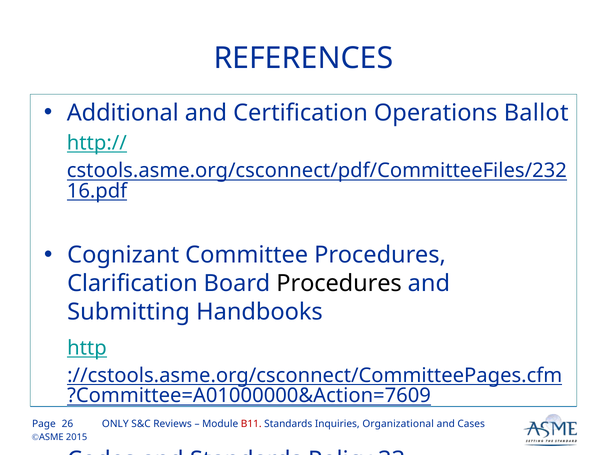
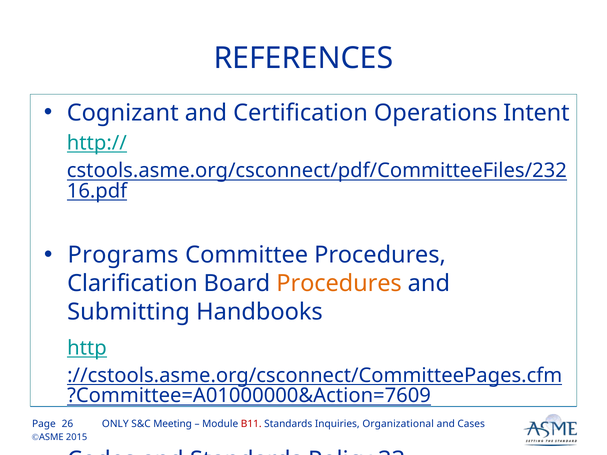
Additional: Additional -> Cognizant (123, 113)
Ballot: Ballot -> Intent (536, 113)
Cognizant: Cognizant -> Programs (123, 255)
Procedures colour: black -> orange (339, 284)
Reviews: Reviews -> Meeting (173, 424)
